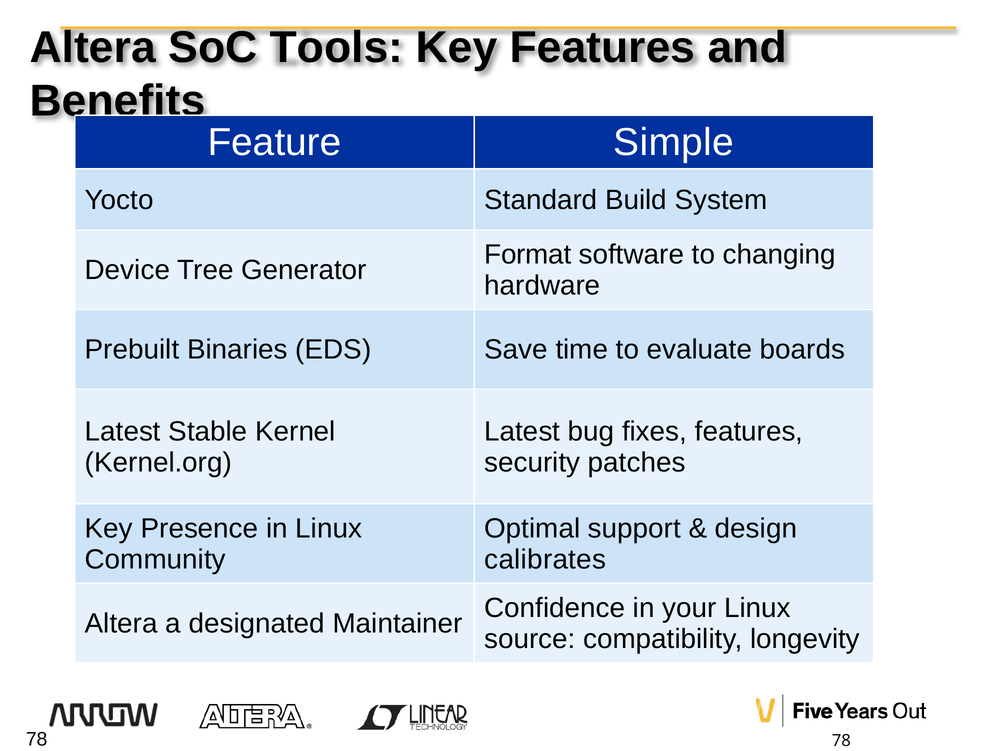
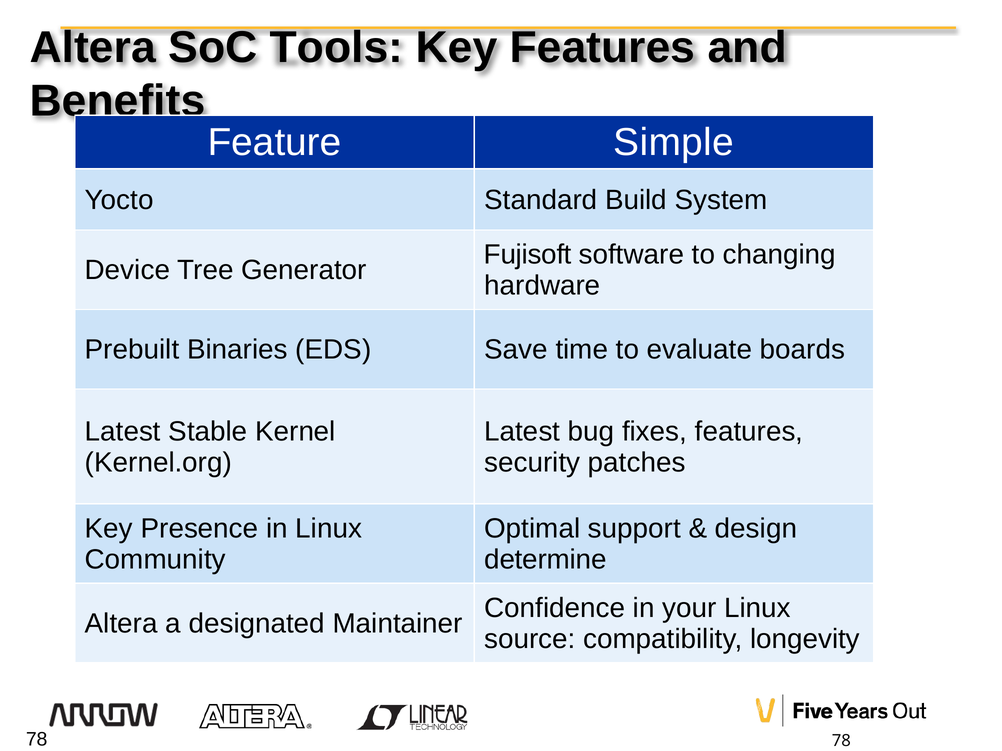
Format: Format -> Fujisoft (528, 255)
calibrates: calibrates -> determine (545, 560)
